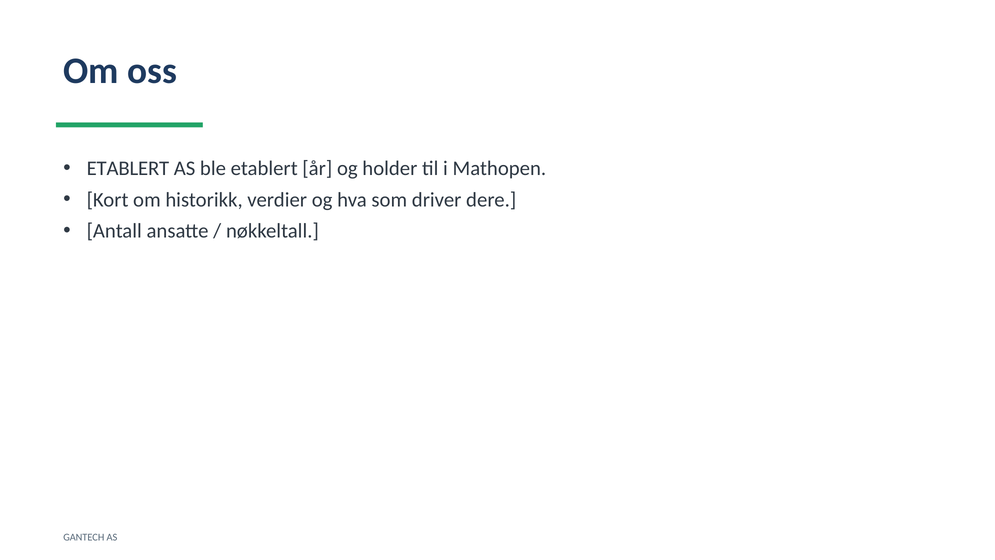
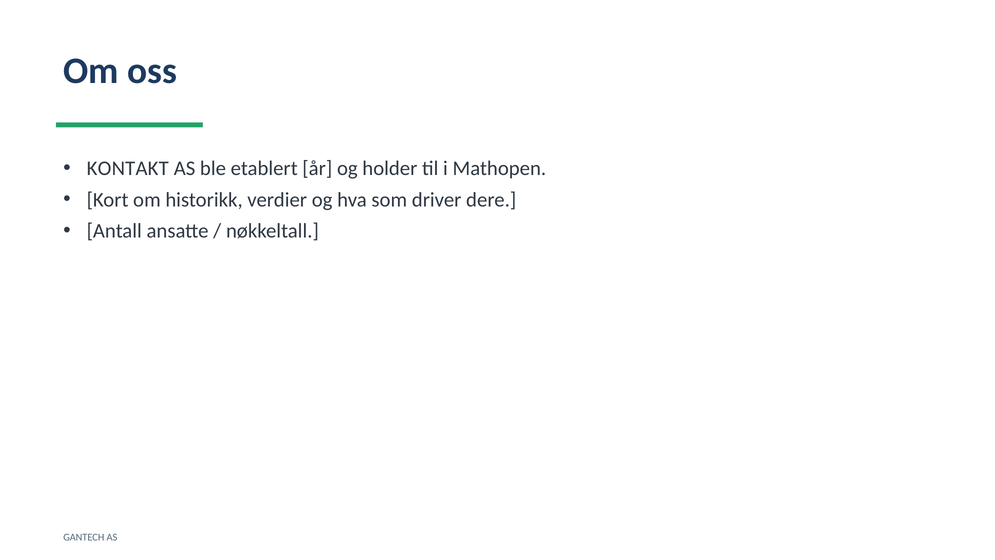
ETABLERT: ETABLERT -> KONTAKT (128, 169)
